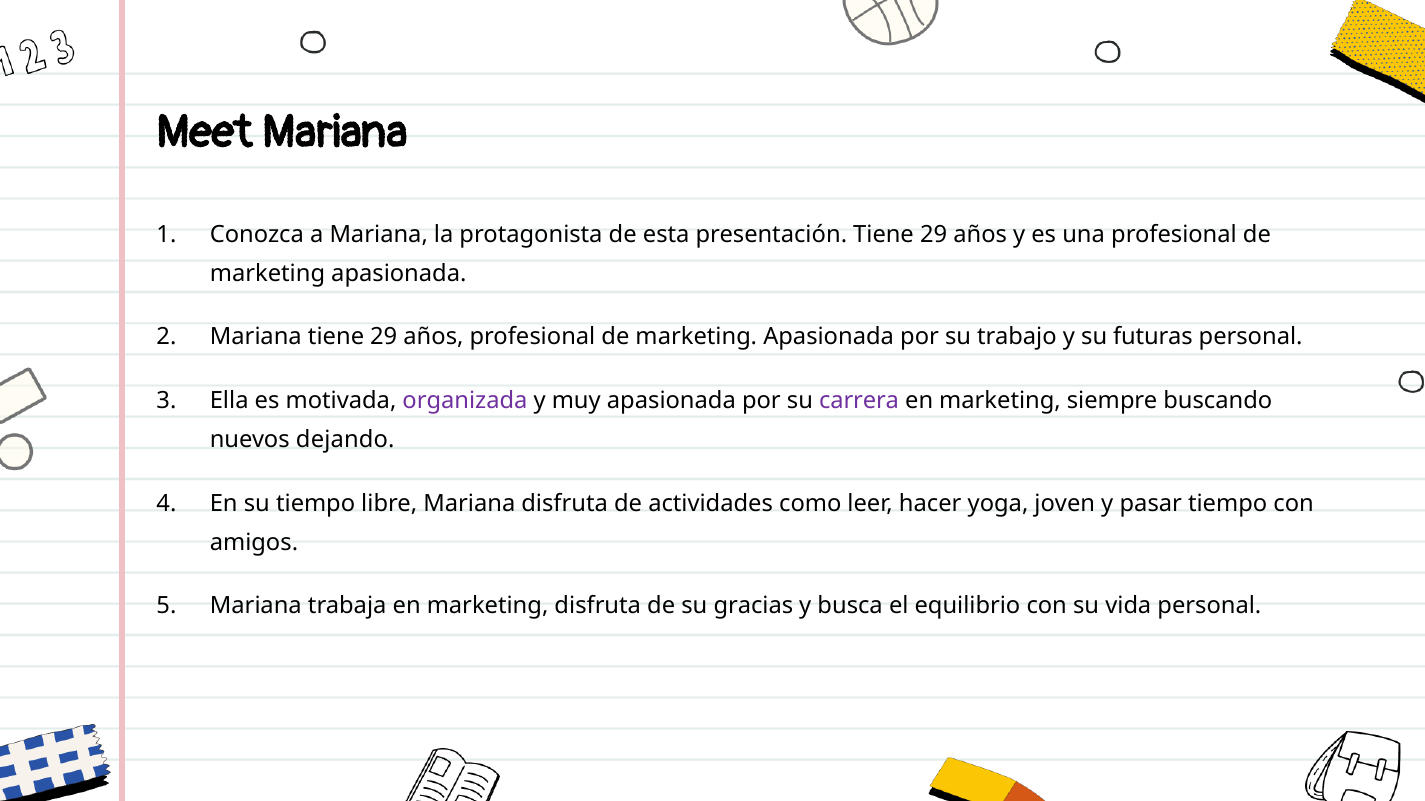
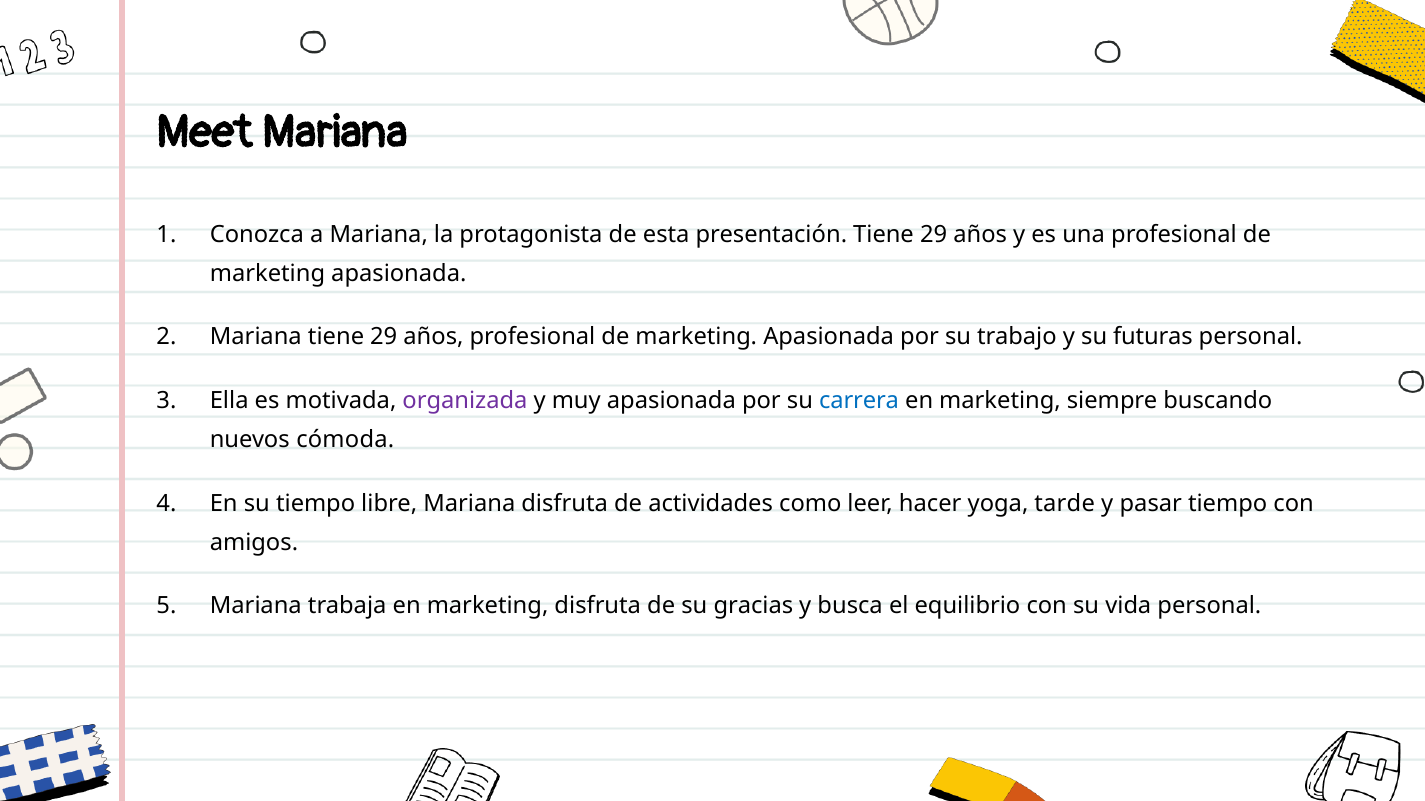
carrera colour: purple -> blue (859, 401)
dejando: dejando -> cómoda (345, 440)
joven: joven -> tarde (1065, 504)
